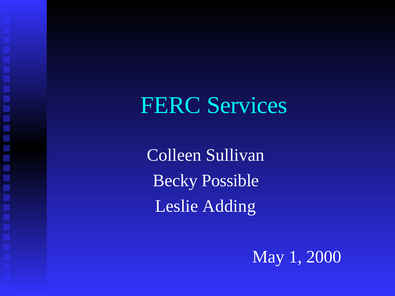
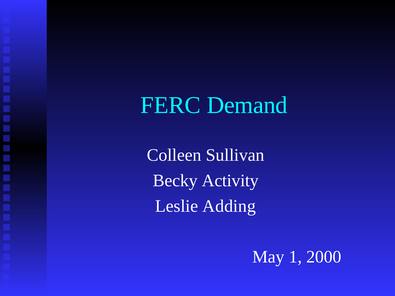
Services: Services -> Demand (247, 105)
Possible: Possible -> Activity (230, 181)
